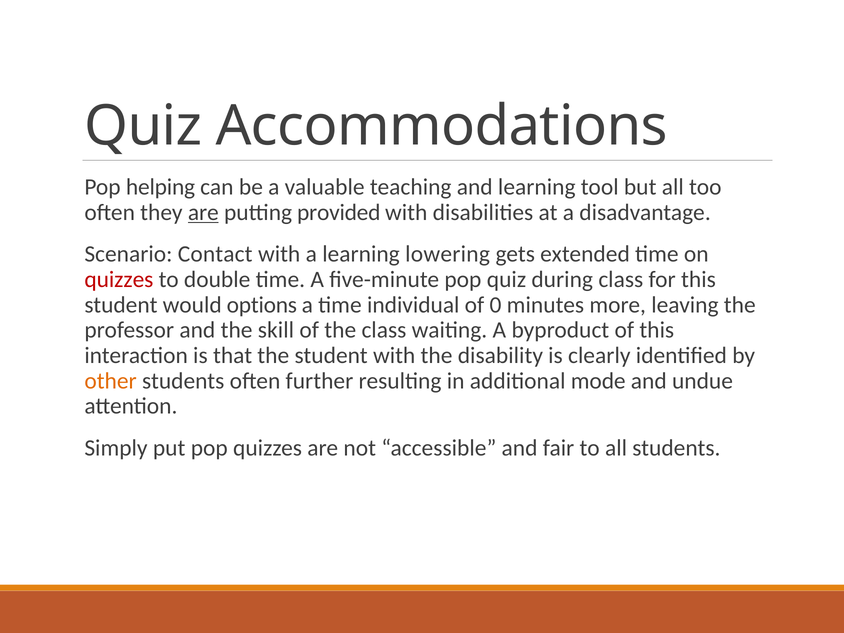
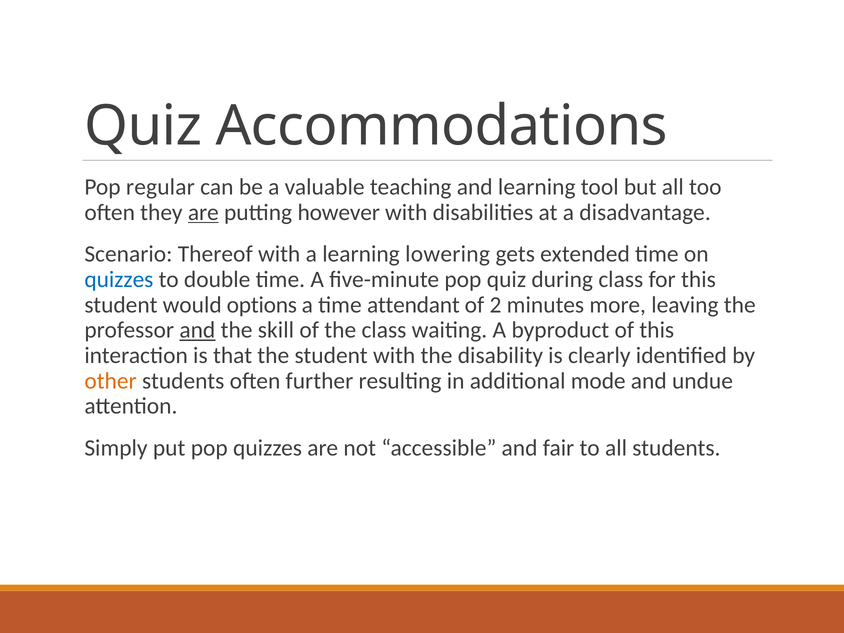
helping: helping -> regular (160, 187)
provided: provided -> however (339, 212)
Contact: Contact -> Thereof (215, 254)
quizzes colour: red -> blue (119, 279)
individual: individual -> attendant (413, 305)
0: 0 -> 2 (496, 305)
and underline: none -> present (197, 330)
